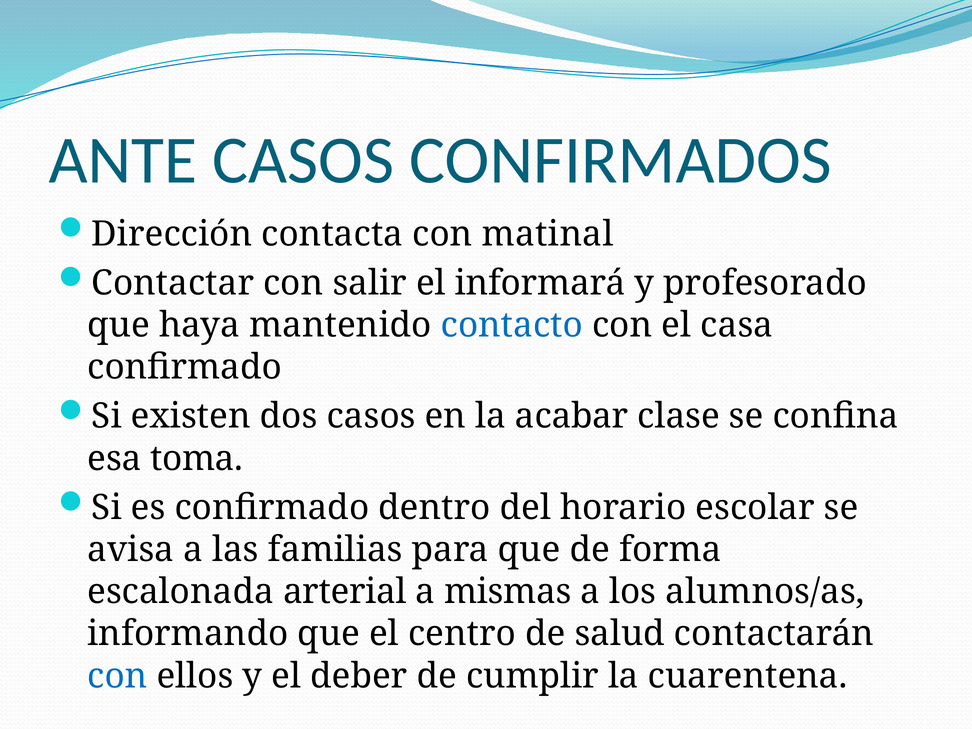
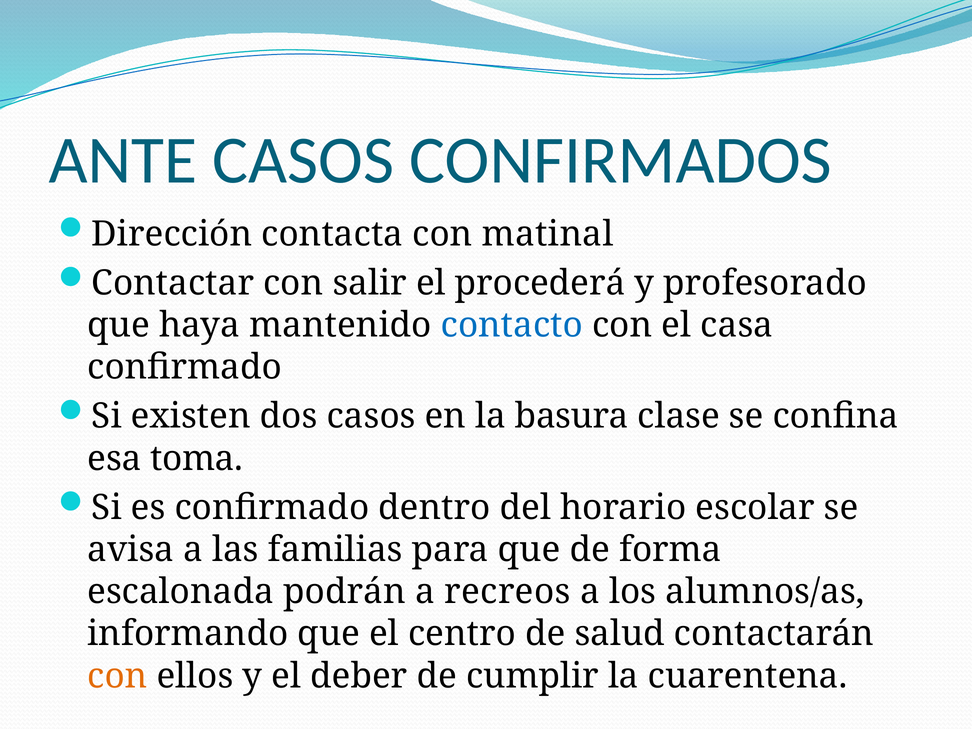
informará: informará -> procederá (540, 283)
acabar: acabar -> basura (572, 416)
arterial: arterial -> podrán (344, 592)
mismas: mismas -> recreos (507, 592)
con colour: blue -> orange (117, 676)
